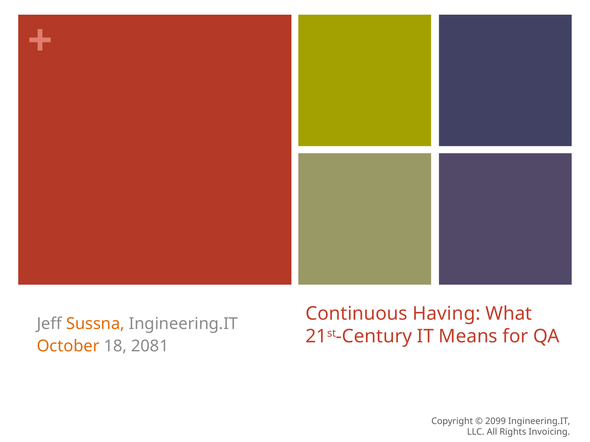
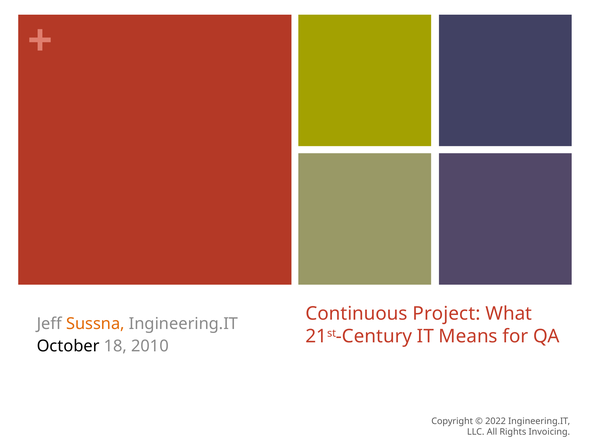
Having: Having -> Project (446, 314)
October colour: orange -> black (68, 346)
2081: 2081 -> 2010 (150, 346)
2099: 2099 -> 2022 (496, 422)
